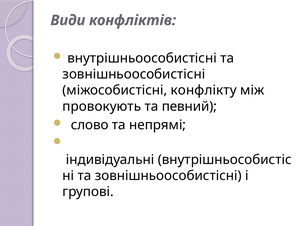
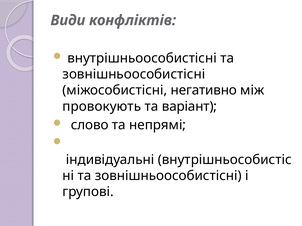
конфлікту: конфлікту -> негативно (204, 91)
певний: певний -> варіант (189, 107)
